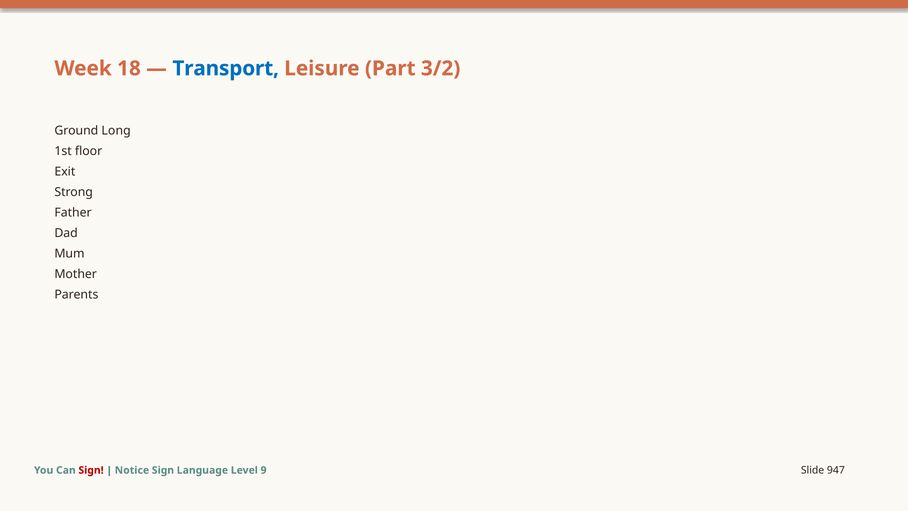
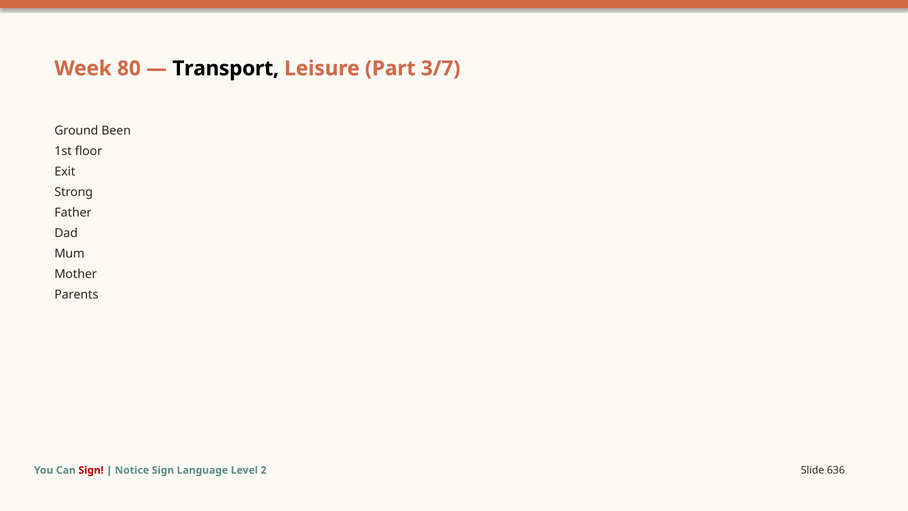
18: 18 -> 80 (129, 68)
Transport colour: blue -> black (226, 68)
3/2: 3/2 -> 3/7 (441, 68)
Long: Long -> Been (116, 131)
9: 9 -> 2 (264, 470)
947: 947 -> 636 (836, 470)
